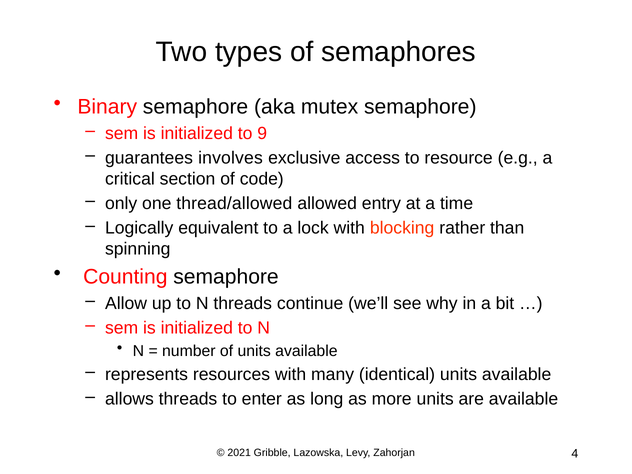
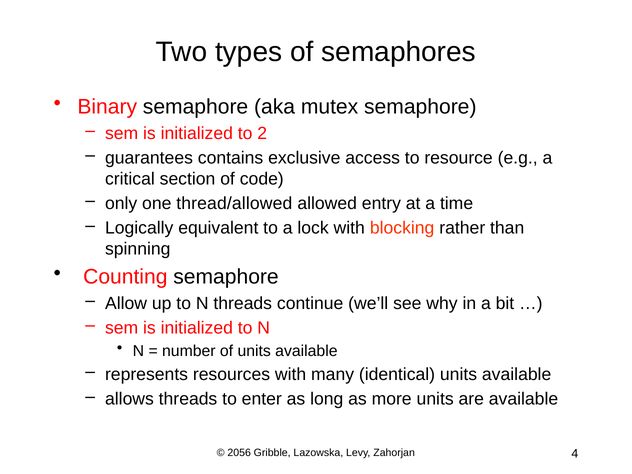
9: 9 -> 2 (262, 133)
involves: involves -> contains (231, 158)
2021: 2021 -> 2056 (239, 453)
